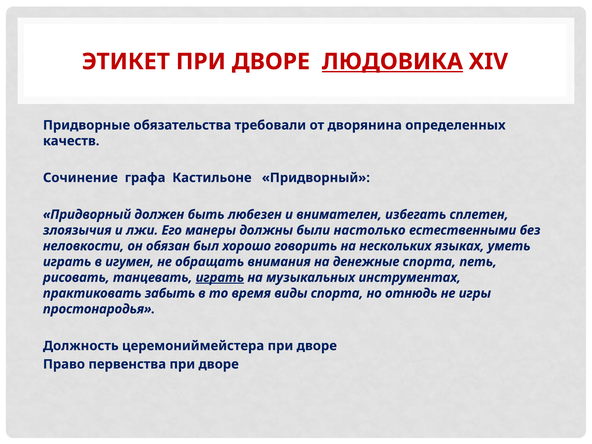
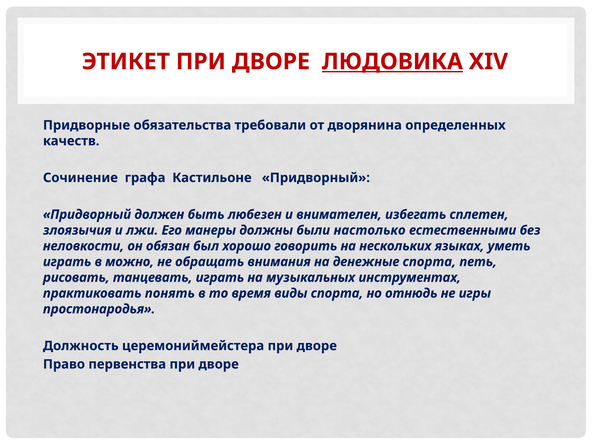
игумен: игумен -> можно (130, 262)
играть underline: present -> none (220, 278)
забыть: забыть -> понять (170, 293)
